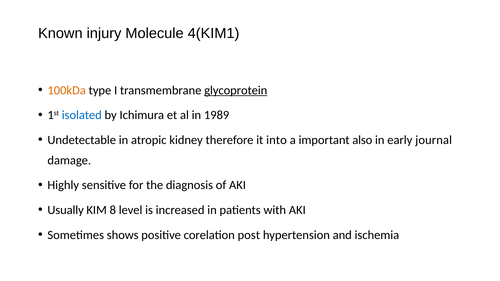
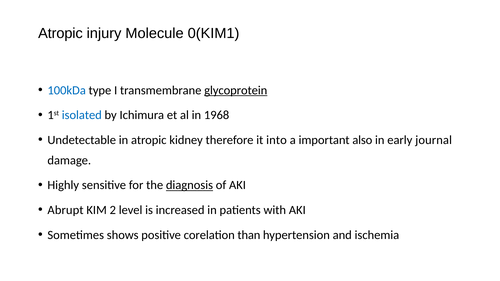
Known: Known -> Atropic (60, 33)
4(KIM1: 4(KIM1 -> 0(KIM1 (214, 33)
100kDa colour: orange -> blue (67, 90)
1989: 1989 -> 1968 (217, 115)
diagnosis underline: none -> present (189, 185)
Usually: Usually -> Abrupt (66, 210)
8: 8 -> 2 (113, 210)
post: post -> than (249, 235)
